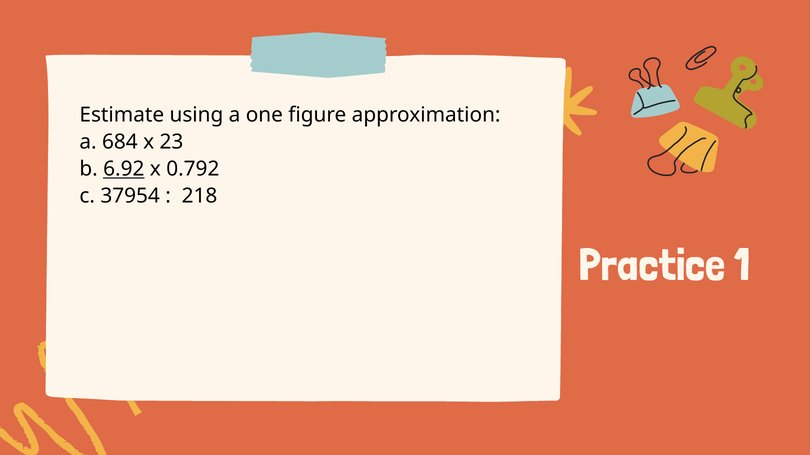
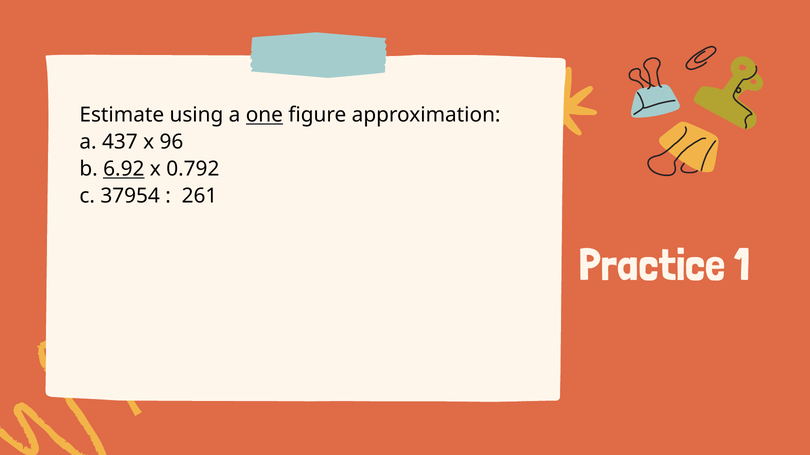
one underline: none -> present (264, 115)
684: 684 -> 437 (120, 142)
23: 23 -> 96 (171, 142)
218: 218 -> 261 (199, 196)
